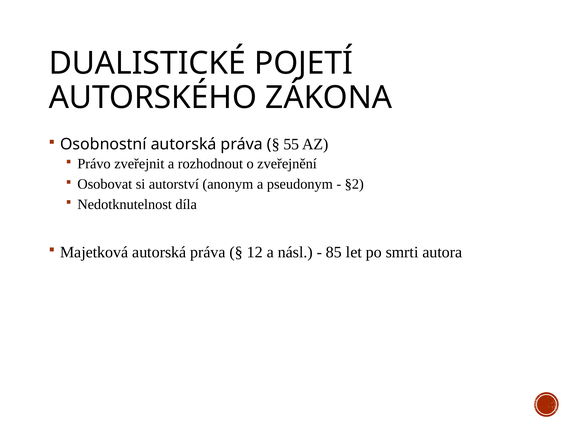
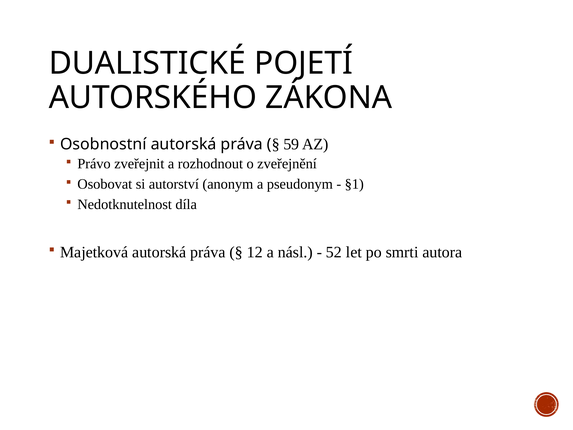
55: 55 -> 59 (291, 144)
§2: §2 -> §1 (354, 184)
85: 85 -> 52 (334, 252)
